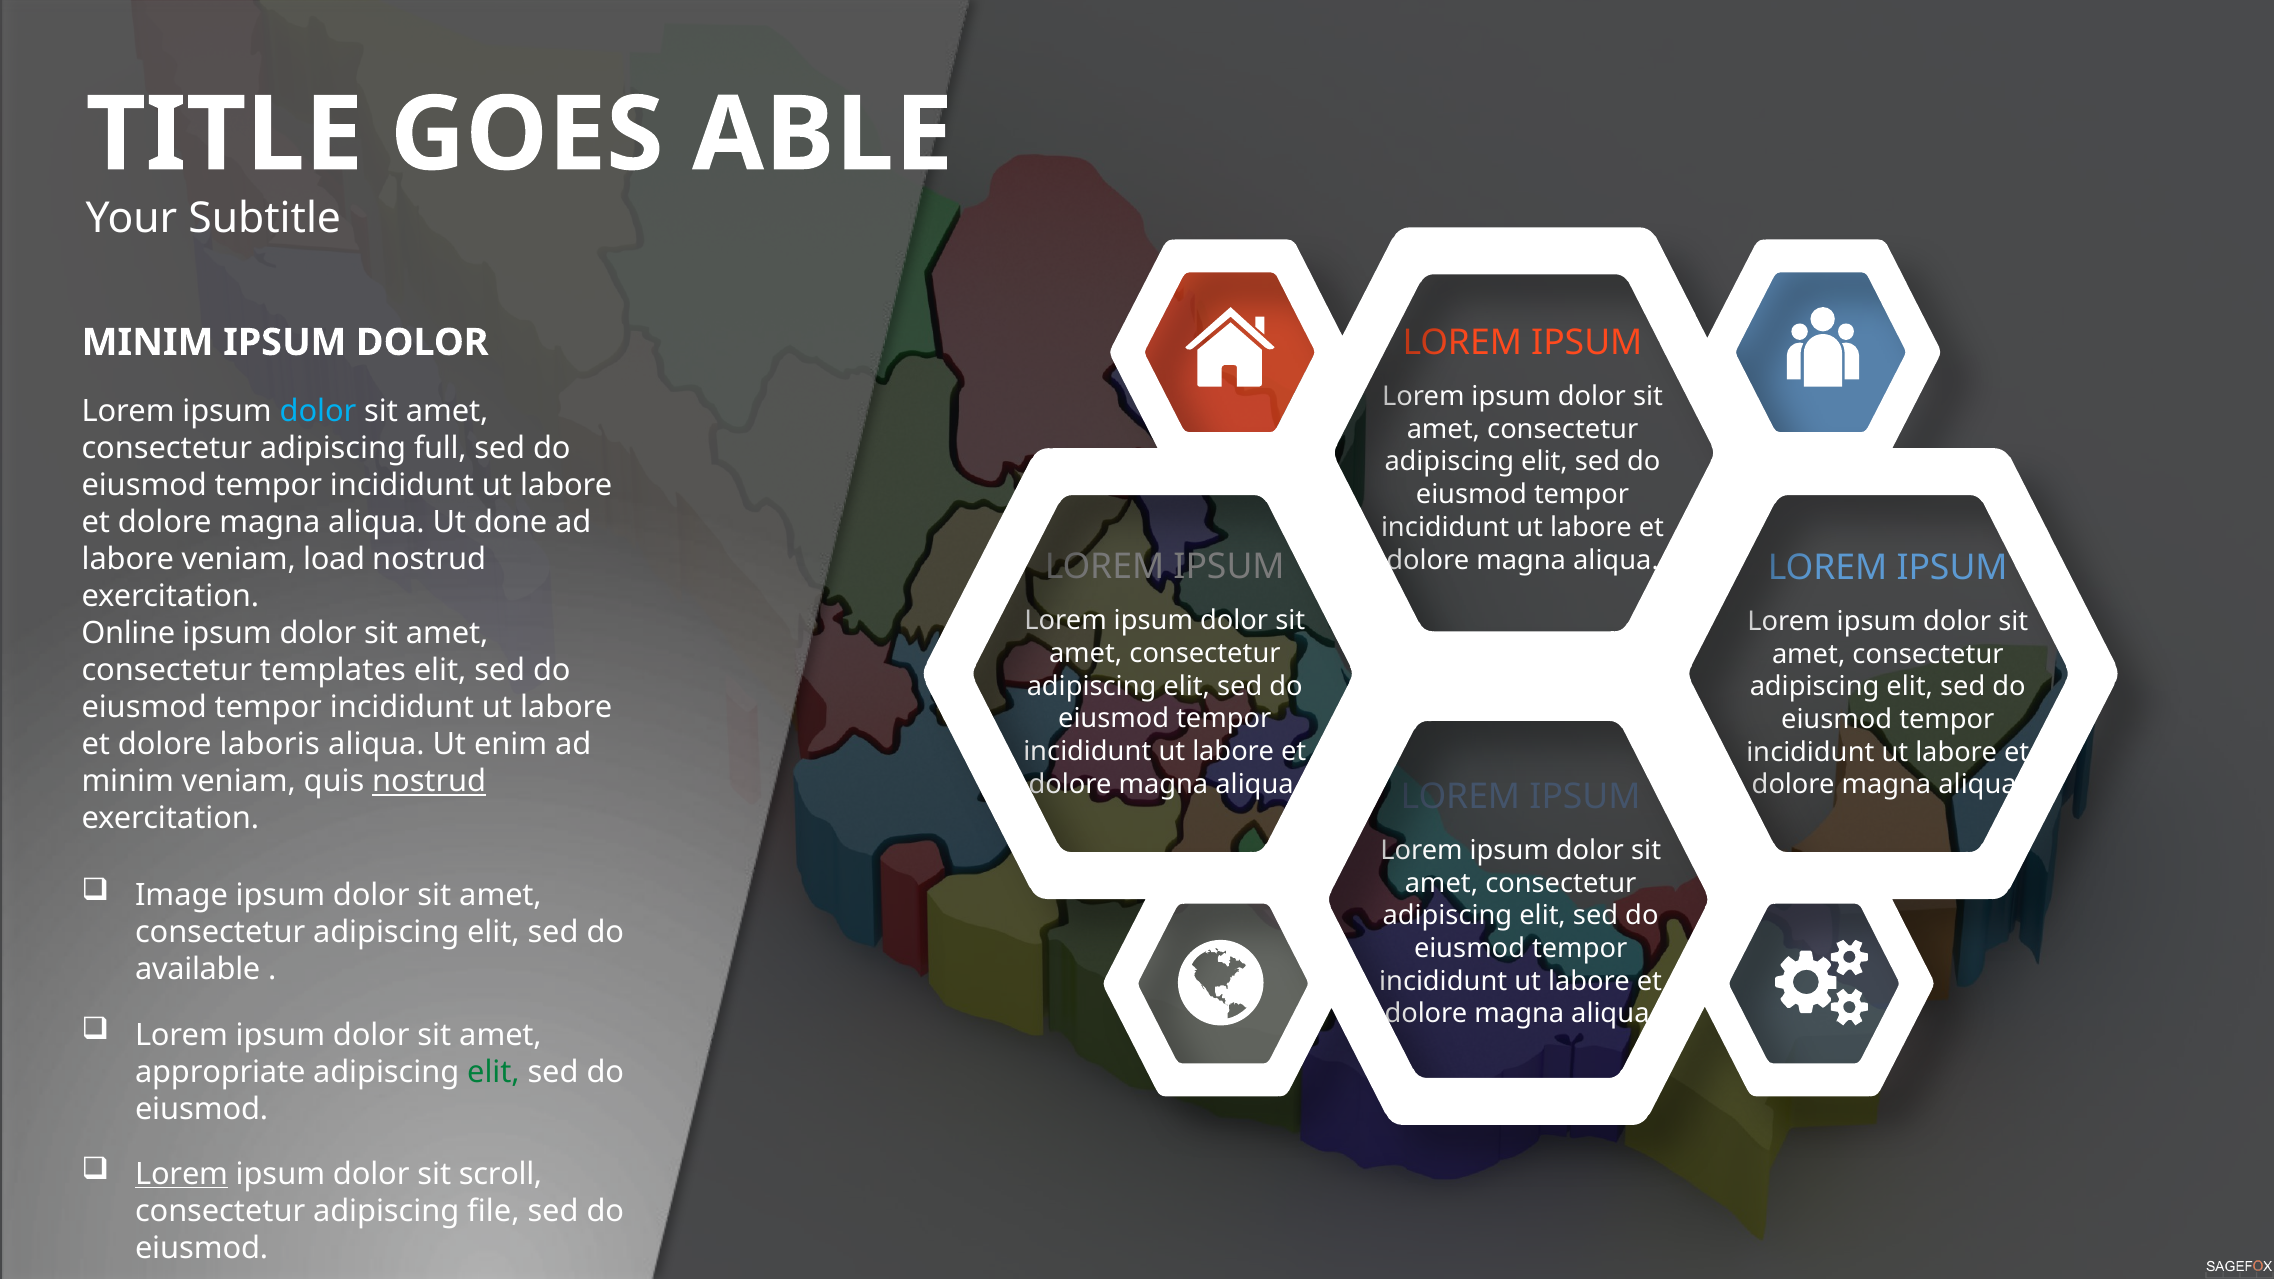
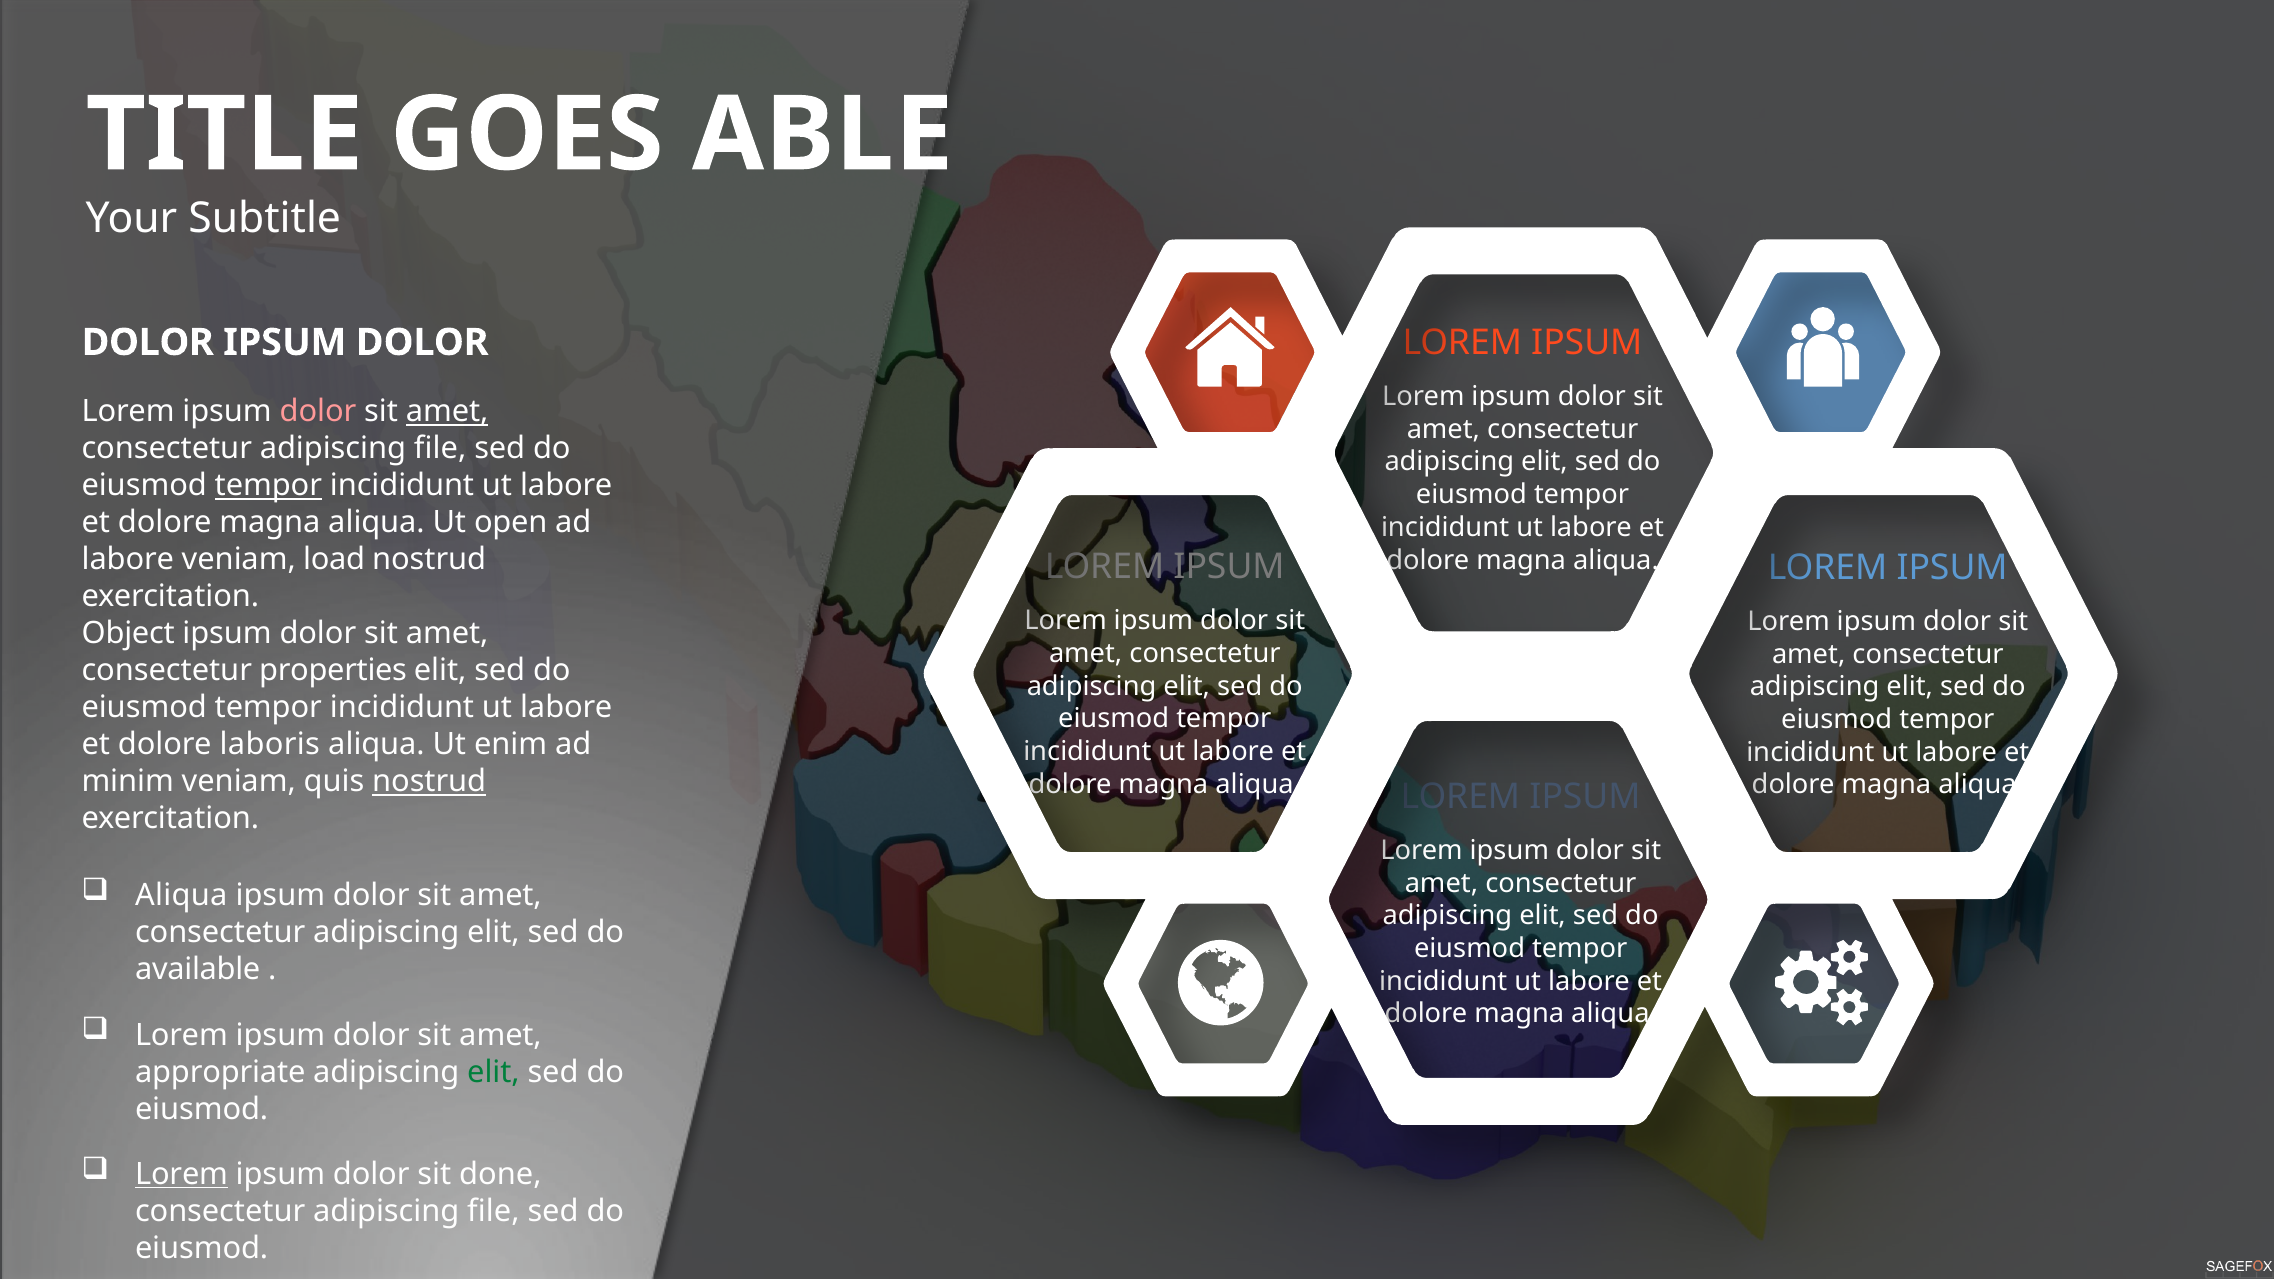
MINIM: MINIM -> DOLOR (148, 342)
dolor colour: light blue -> pink (318, 412)
amet underline: none -> present (447, 412)
full: full -> file (440, 449)
tempor underline: none -> present (268, 486)
done: done -> open (511, 523)
Online: Online -> Object (128, 634)
templates: templates -> properties (333, 671)
Image: Image -> Aliqua (181, 895)
scroll: scroll -> done (500, 1174)
